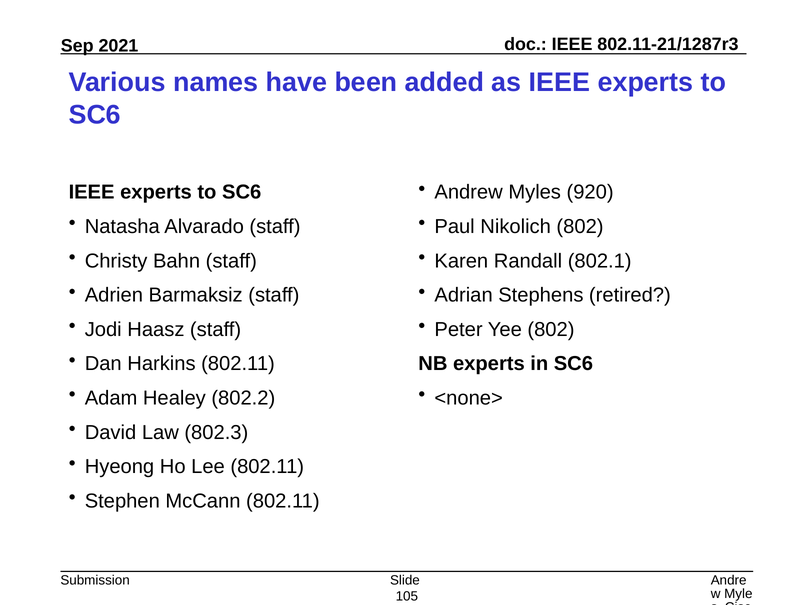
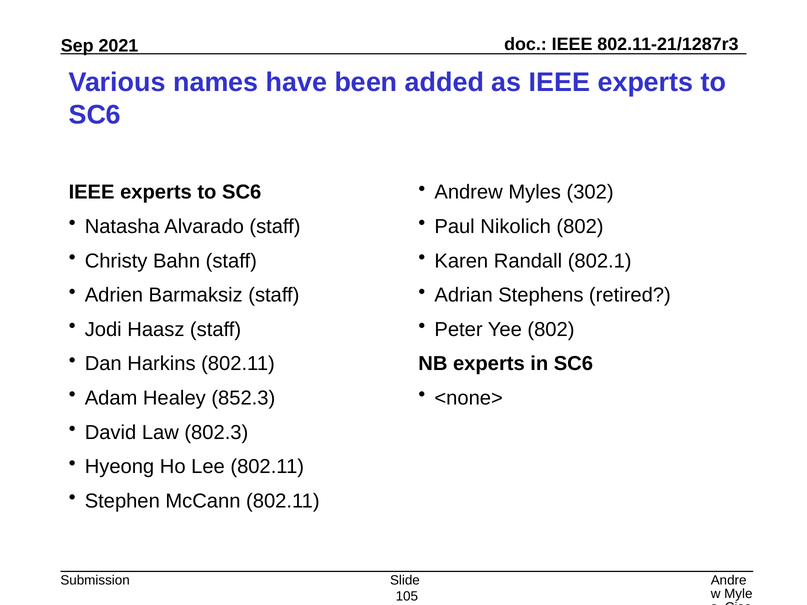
920: 920 -> 302 (590, 192)
802.2: 802.2 -> 852.3 (243, 398)
